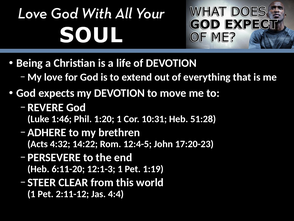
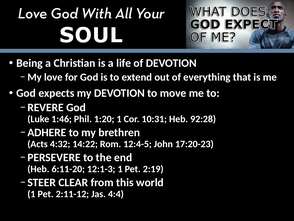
51:28: 51:28 -> 92:28 (203, 119)
1:19: 1:19 -> 2:19 (153, 169)
